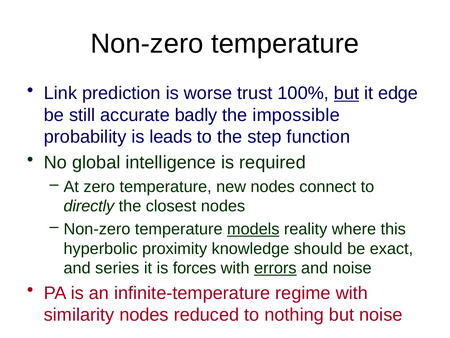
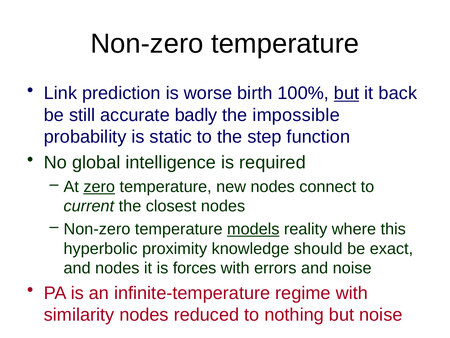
trust: trust -> birth (255, 93)
edge: edge -> back (398, 93)
leads: leads -> static (171, 137)
zero underline: none -> present (99, 186)
directly: directly -> current (89, 206)
and series: series -> nodes (117, 268)
errors underline: present -> none (275, 268)
